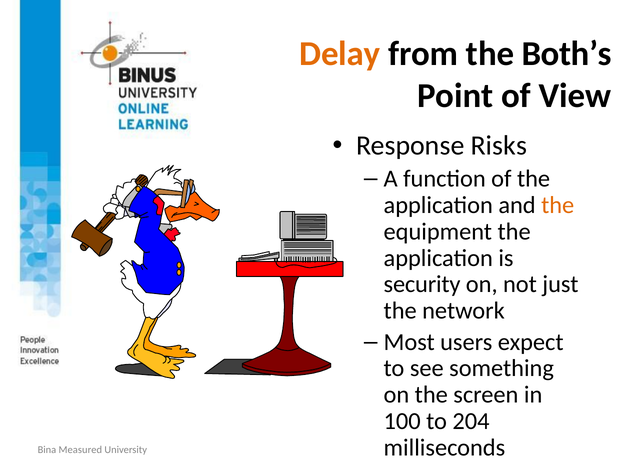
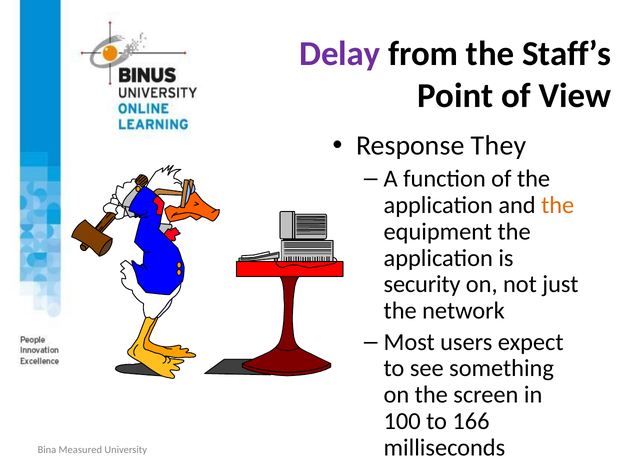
Delay colour: orange -> purple (340, 54)
Both’s: Both’s -> Staff’s (567, 54)
Risks: Risks -> They (499, 146)
204: 204 -> 166 (471, 421)
